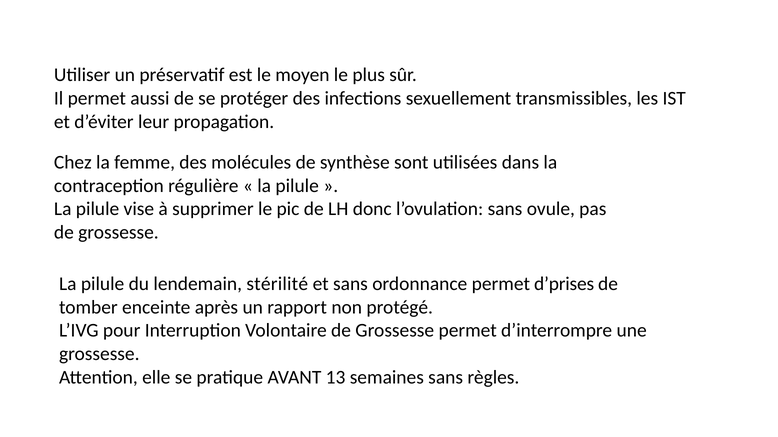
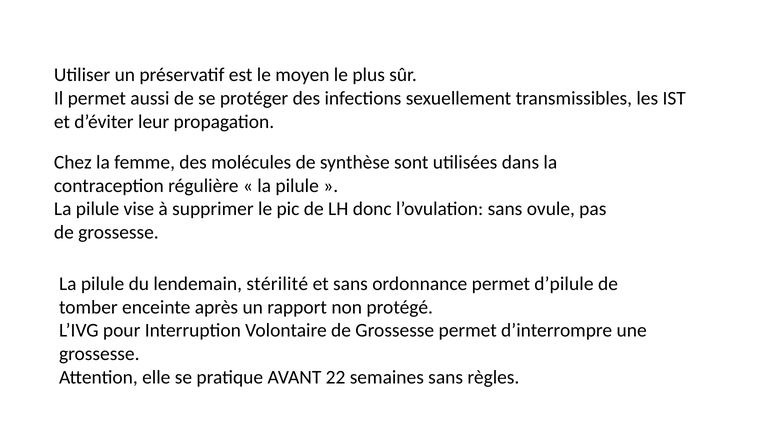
d’prises: d’prises -> d’pilule (564, 284)
13: 13 -> 22 (336, 378)
